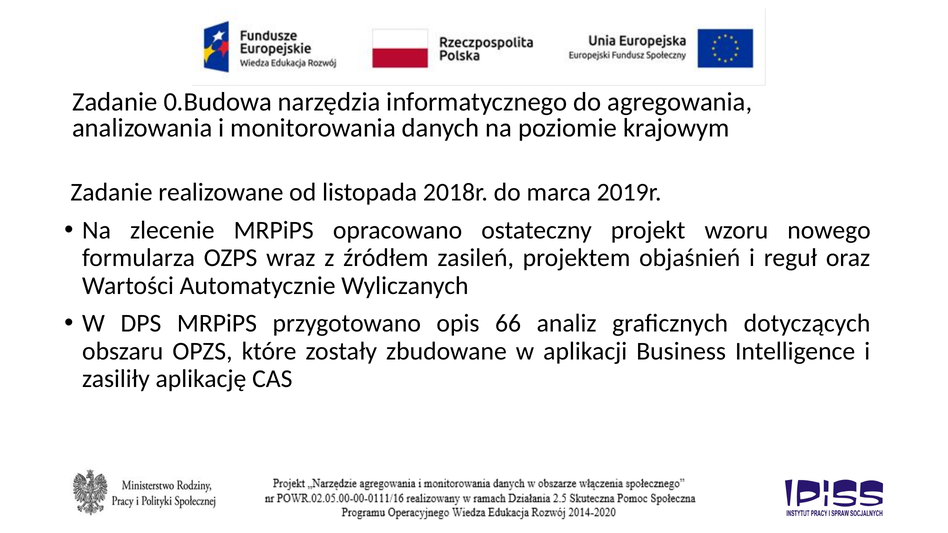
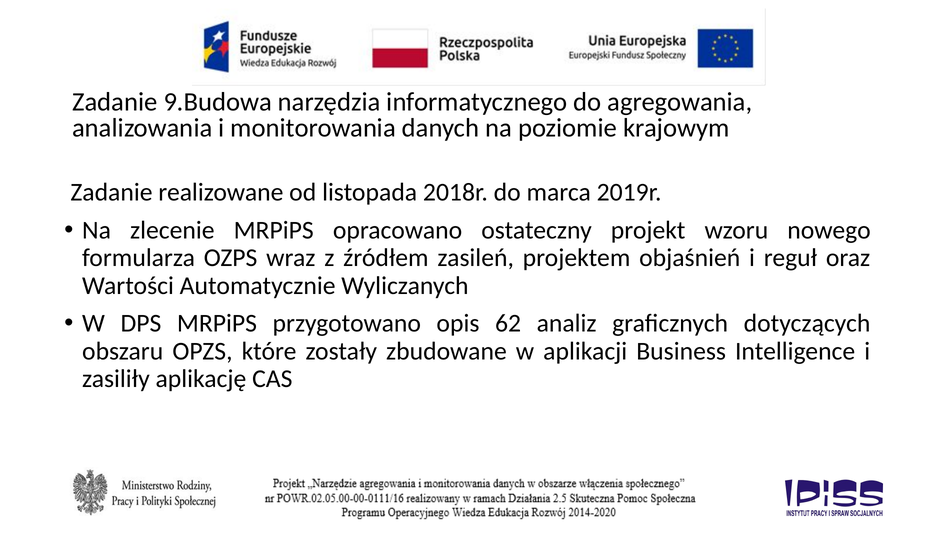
0.Budowa: 0.Budowa -> 9.Budowa (218, 102)
66: 66 -> 62 (508, 324)
